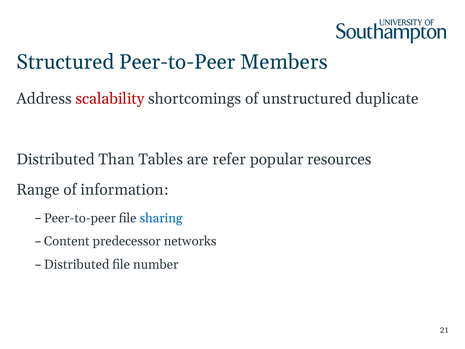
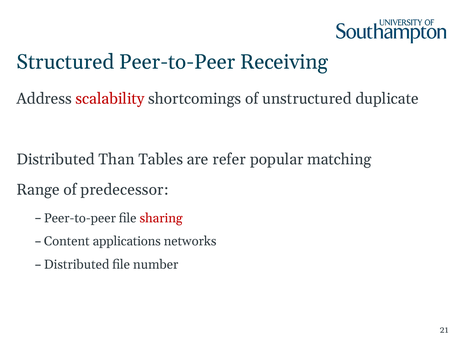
Members: Members -> Receiving (284, 62)
resources: resources -> matching (339, 159)
information: information -> predecessor (125, 189)
sharing colour: blue -> red (161, 218)
predecessor: predecessor -> applications (127, 241)
